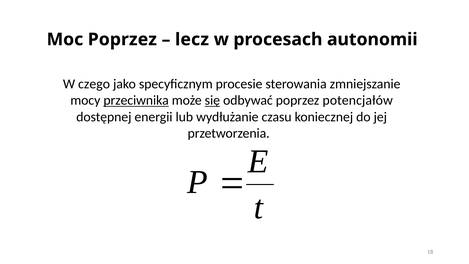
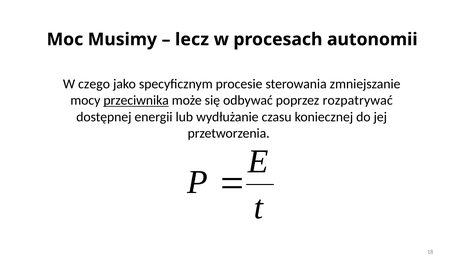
Moc Poprzez: Poprzez -> Musimy (122, 39)
się underline: present -> none (212, 100)
potencjałów: potencjałów -> rozpatrywać (358, 100)
